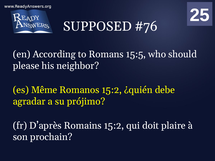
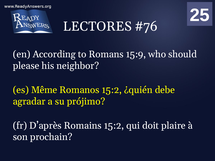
SUPPOSED: SUPPOSED -> LECTORES (97, 27)
15:5: 15:5 -> 15:9 (136, 54)
